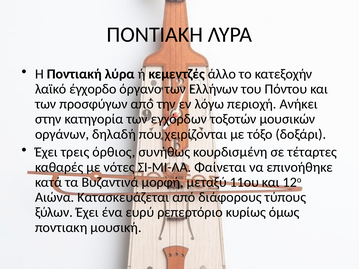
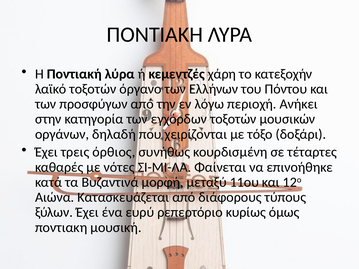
άλλο: άλλο -> χάρη (222, 74)
λαϊκό έγχορδο: έγχορδο -> τοξοτών (93, 89)
